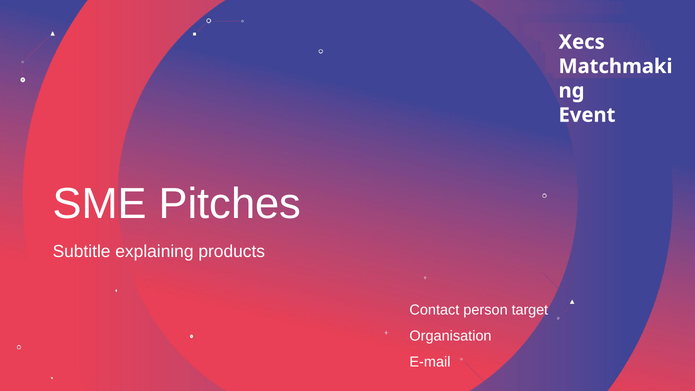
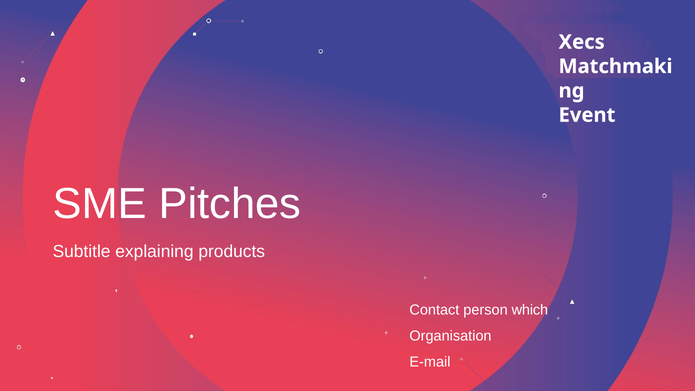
target: target -> which (530, 310)
